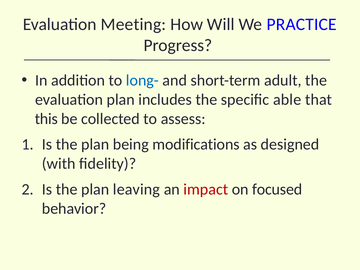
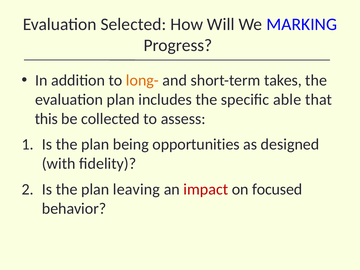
Meeting: Meeting -> Selected (133, 24)
PRACTICE: PRACTICE -> MARKING (302, 24)
long- colour: blue -> orange (142, 80)
adult: adult -> takes (283, 80)
modifications: modifications -> opportunities (196, 144)
